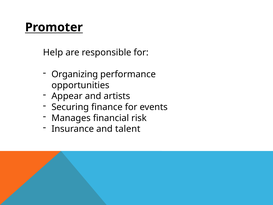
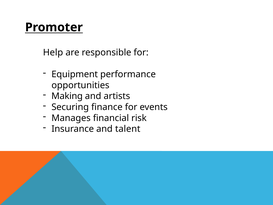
Organizing: Organizing -> Equipment (75, 74)
Appear: Appear -> Making (67, 96)
